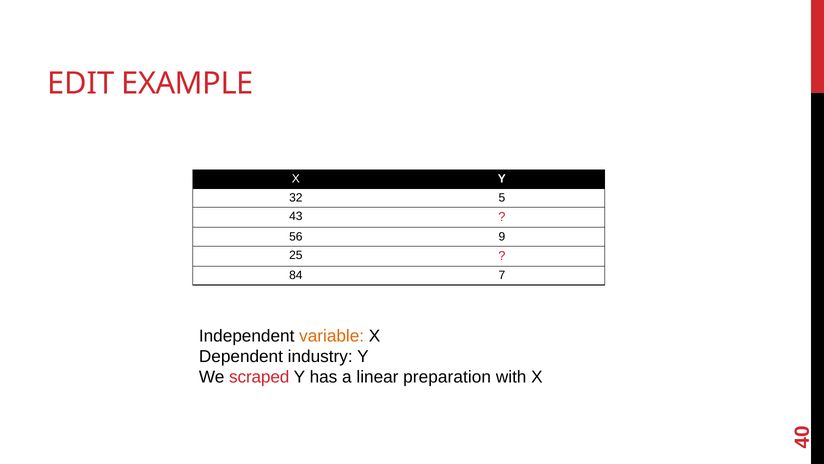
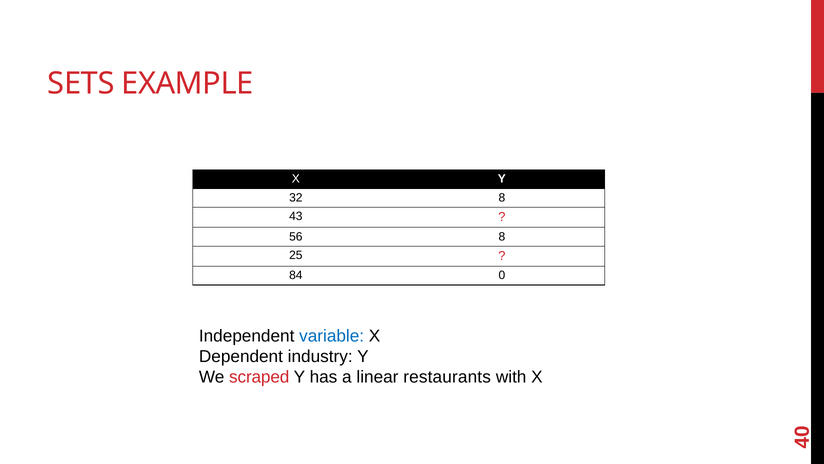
EDIT: EDIT -> SETS (81, 84)
32 5: 5 -> 8 (502, 197)
56 9: 9 -> 8 (502, 236)
84 7: 7 -> 0 (502, 275)
variable colour: orange -> blue (332, 336)
preparation: preparation -> restaurants (447, 377)
